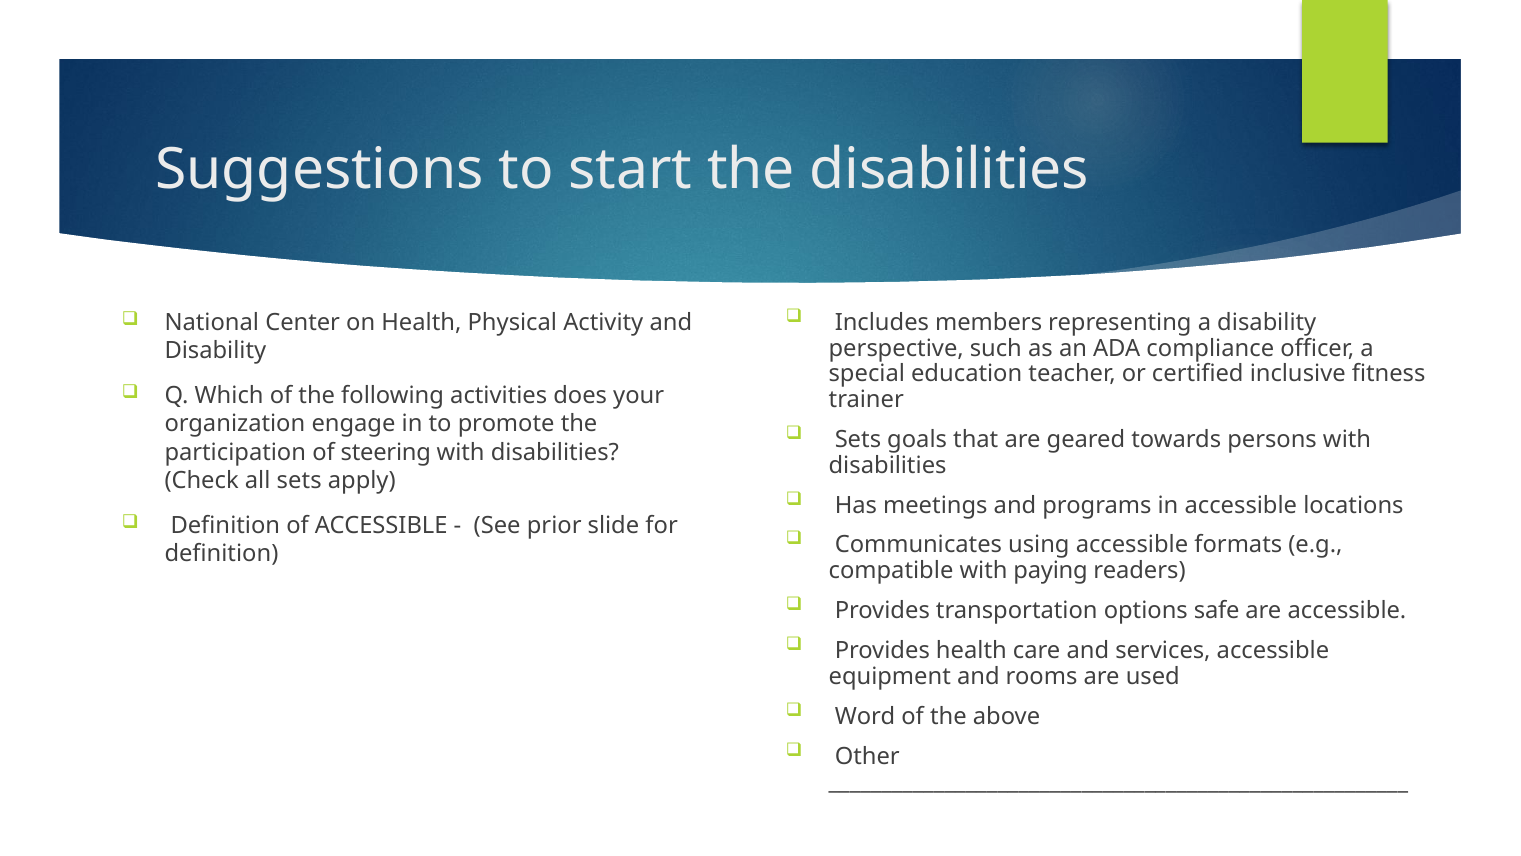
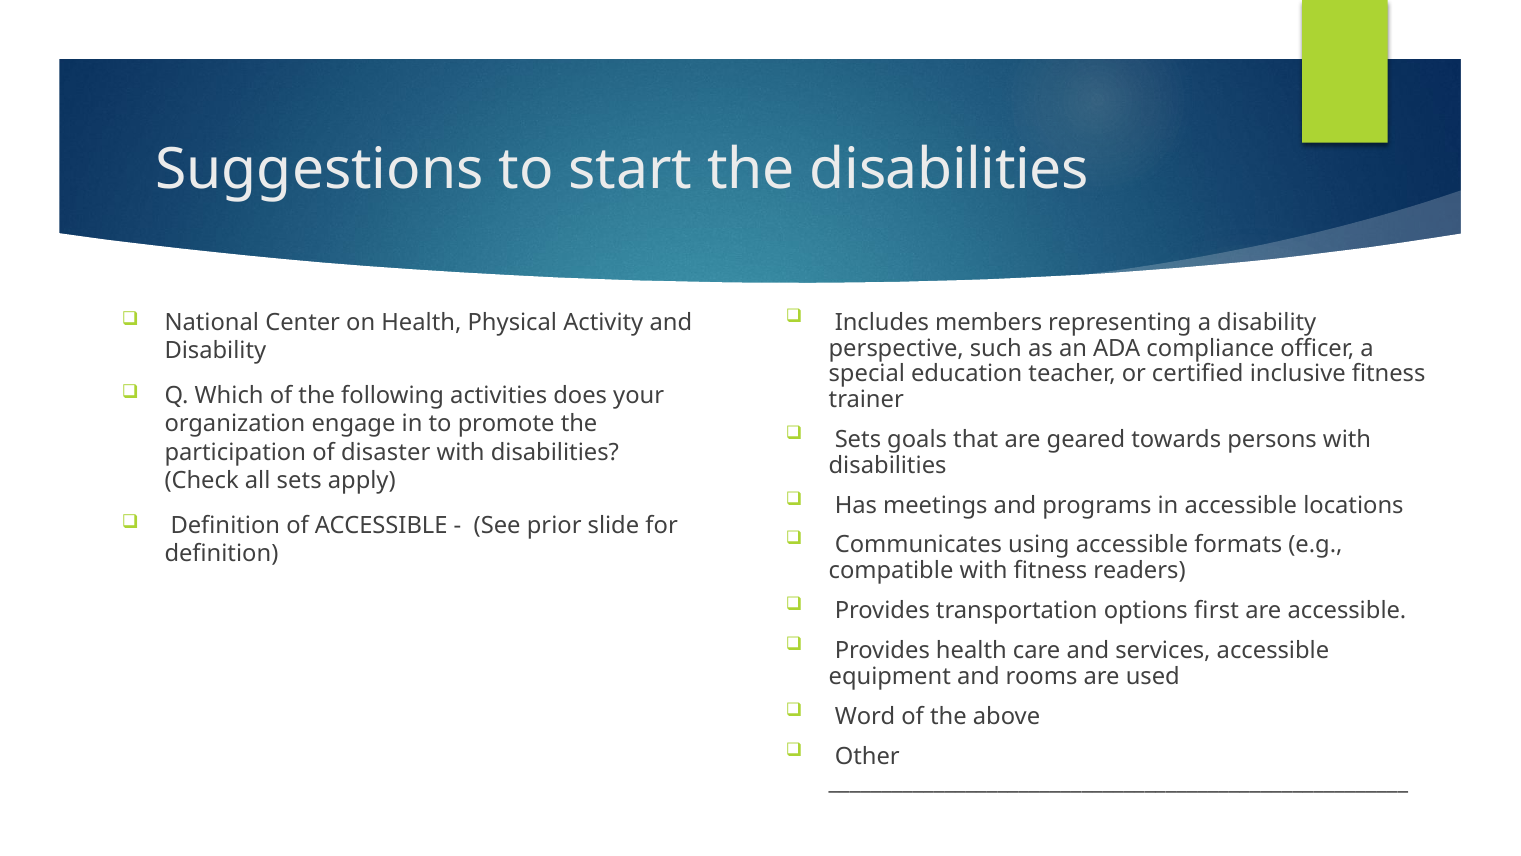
steering: steering -> disaster (386, 452)
with paying: paying -> fitness (1051, 571)
safe: safe -> first (1216, 610)
